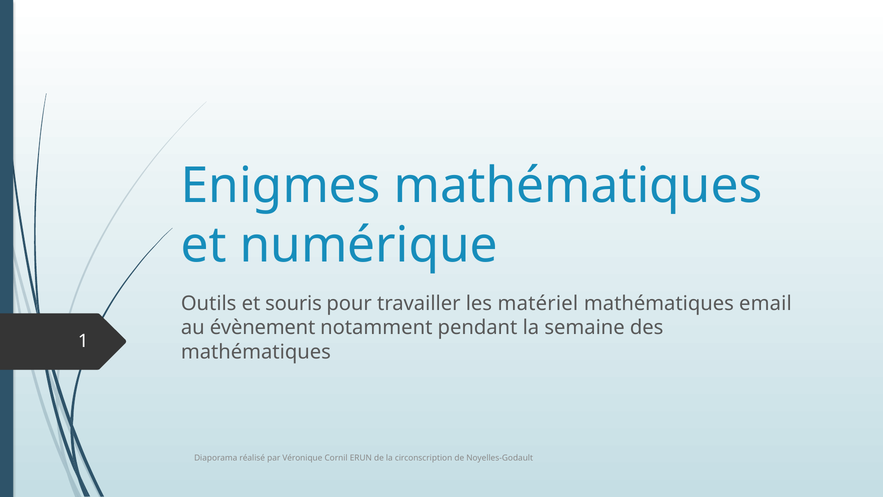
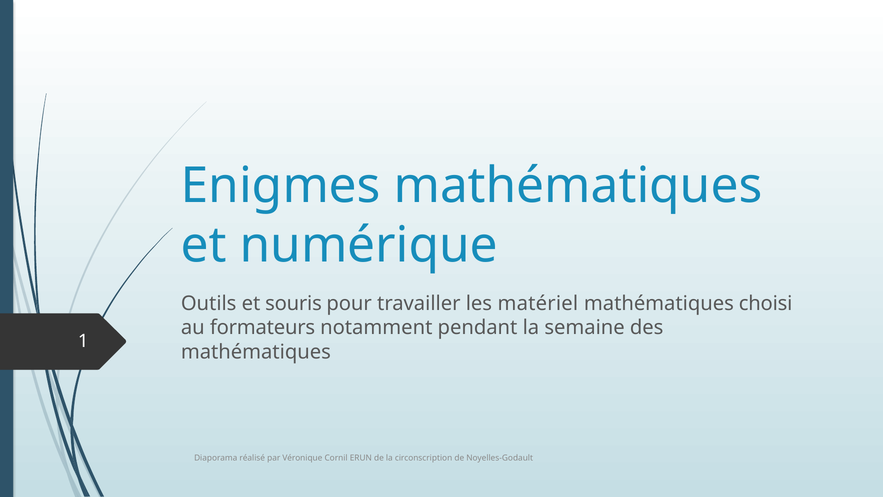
email: email -> choisi (766, 303)
évènement: évènement -> formateurs (263, 327)
